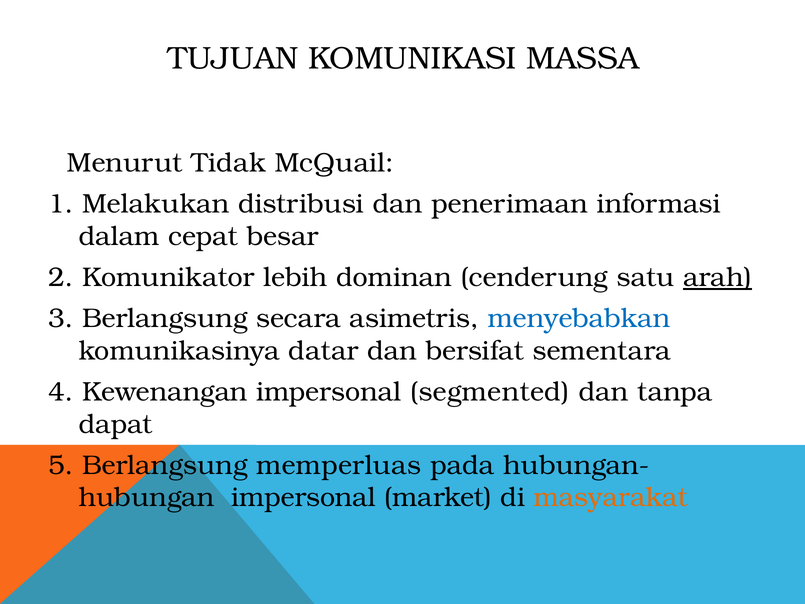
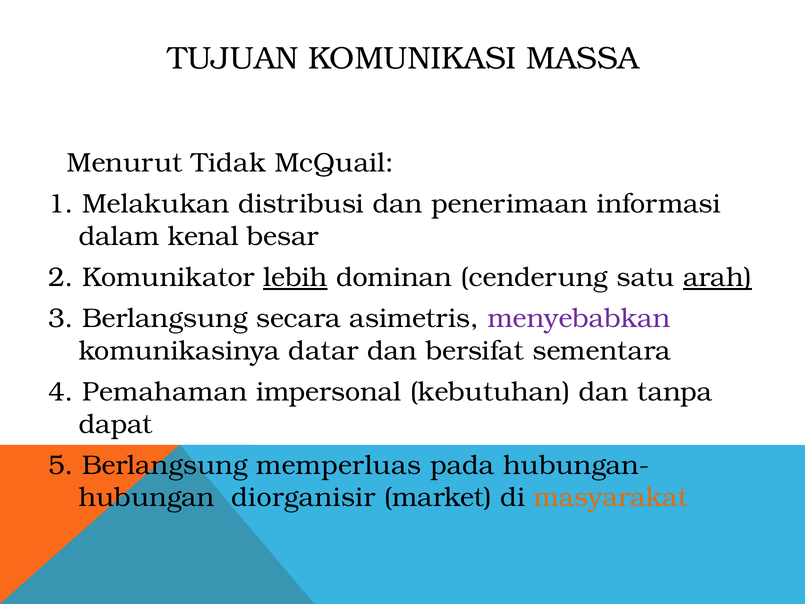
cepat: cepat -> kenal (203, 236)
lebih underline: none -> present (295, 277)
menyebabkan colour: blue -> purple (579, 318)
Kewenangan: Kewenangan -> Pemahaman (165, 392)
segmented: segmented -> kebutuhan (490, 392)
impersonal: impersonal -> diorganisir (303, 497)
